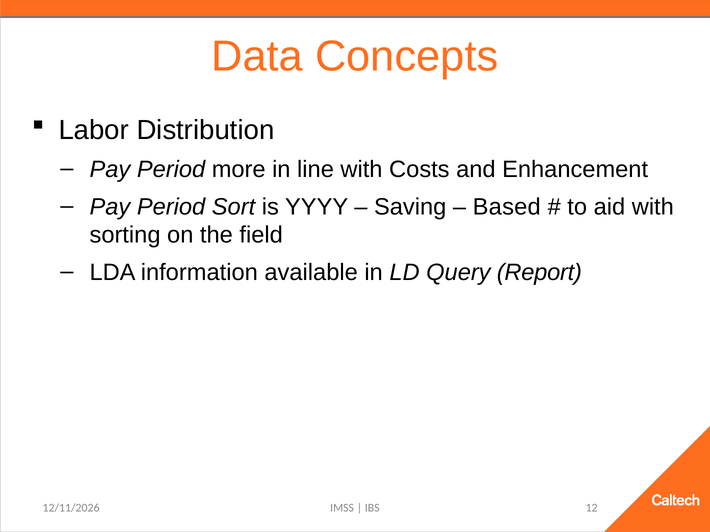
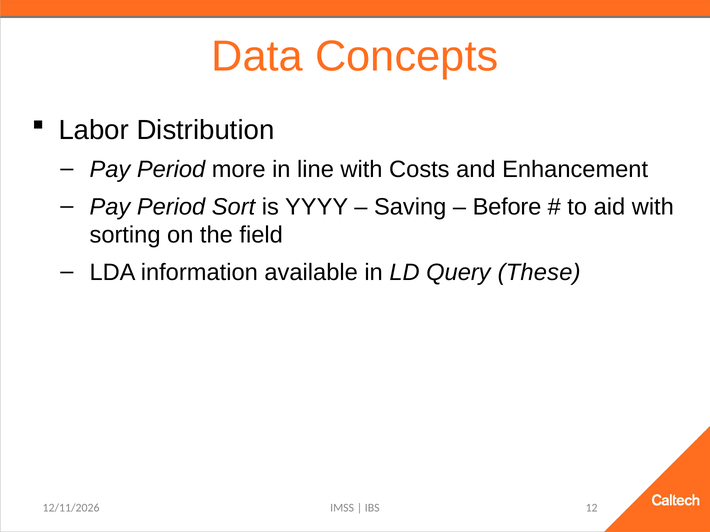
Based: Based -> Before (507, 207)
Report: Report -> These (539, 273)
